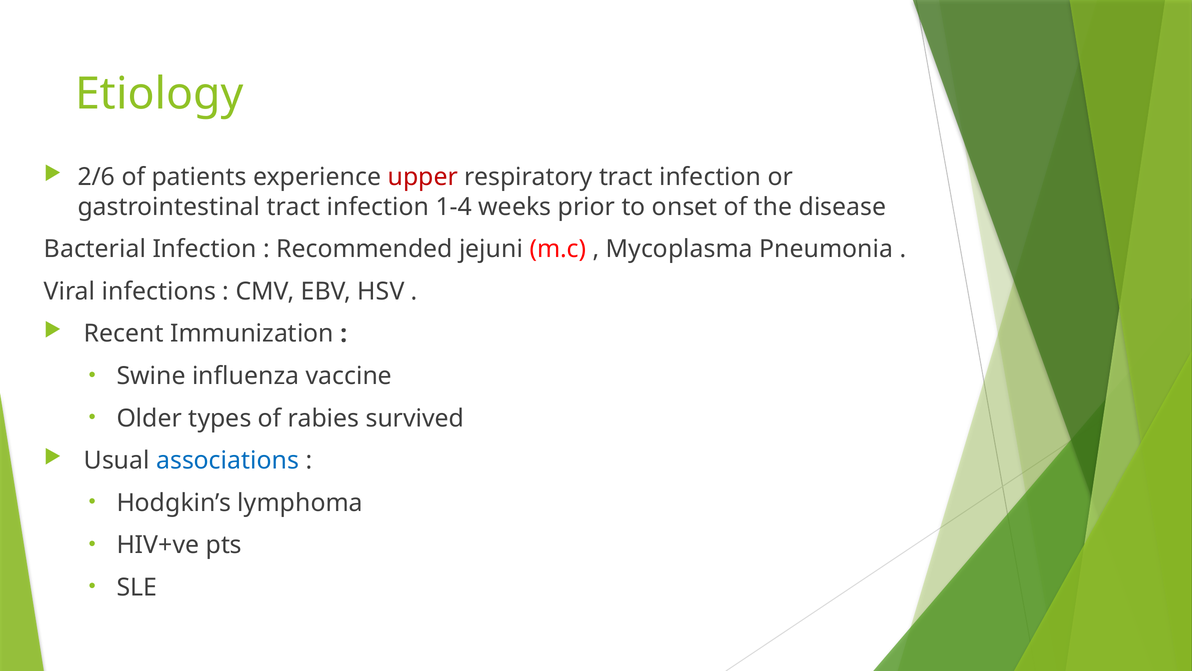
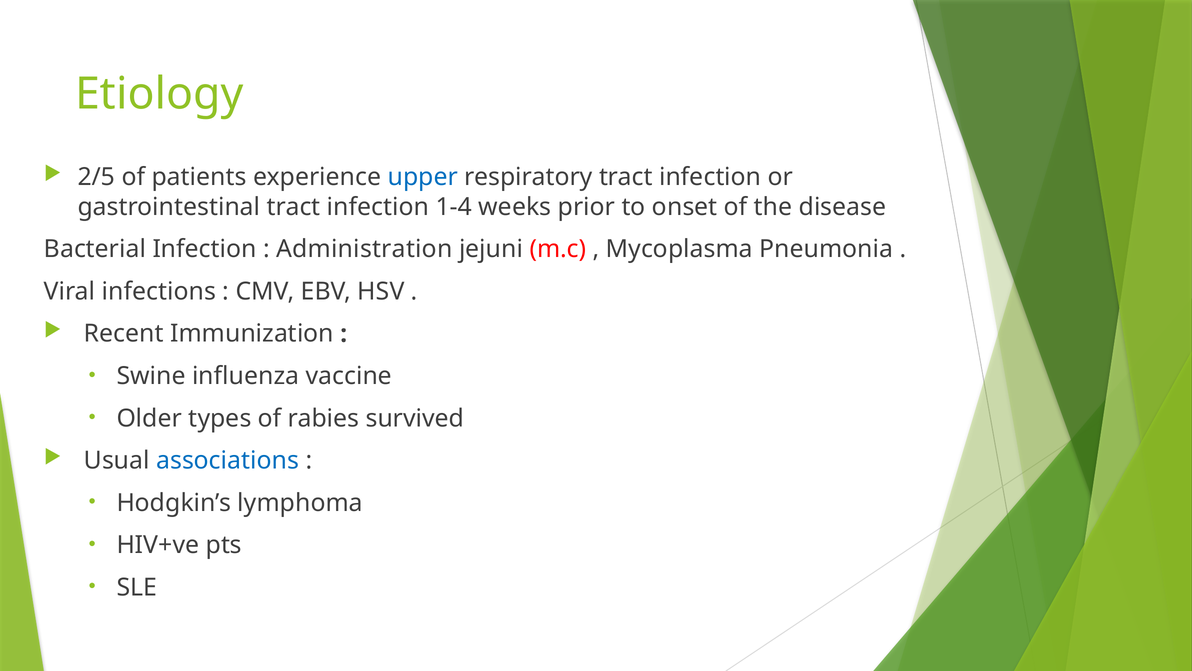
2/6: 2/6 -> 2/5 (96, 177)
upper colour: red -> blue (423, 177)
Recommended: Recommended -> Administration (364, 249)
